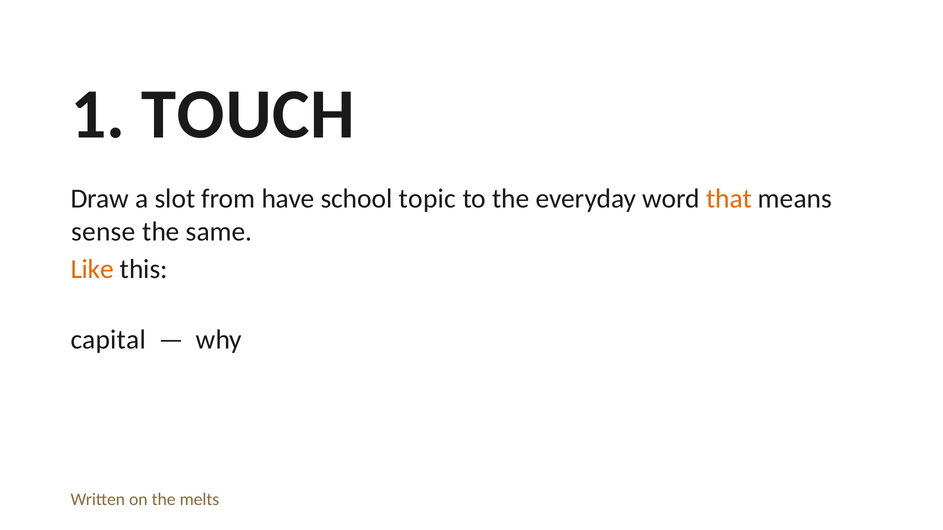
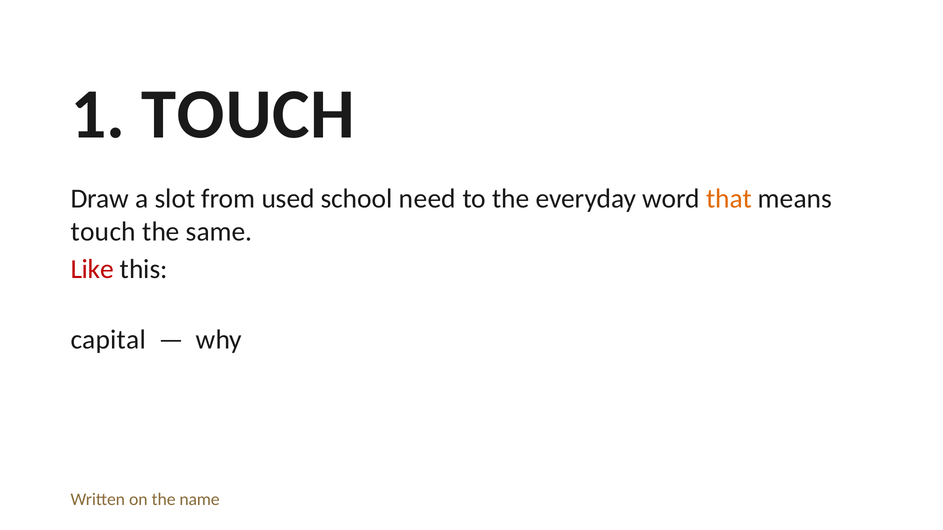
have: have -> used (288, 199)
topic: topic -> need (427, 199)
sense: sense -> touch (103, 232)
Like colour: orange -> red (92, 269)
melts: melts -> name (200, 500)
